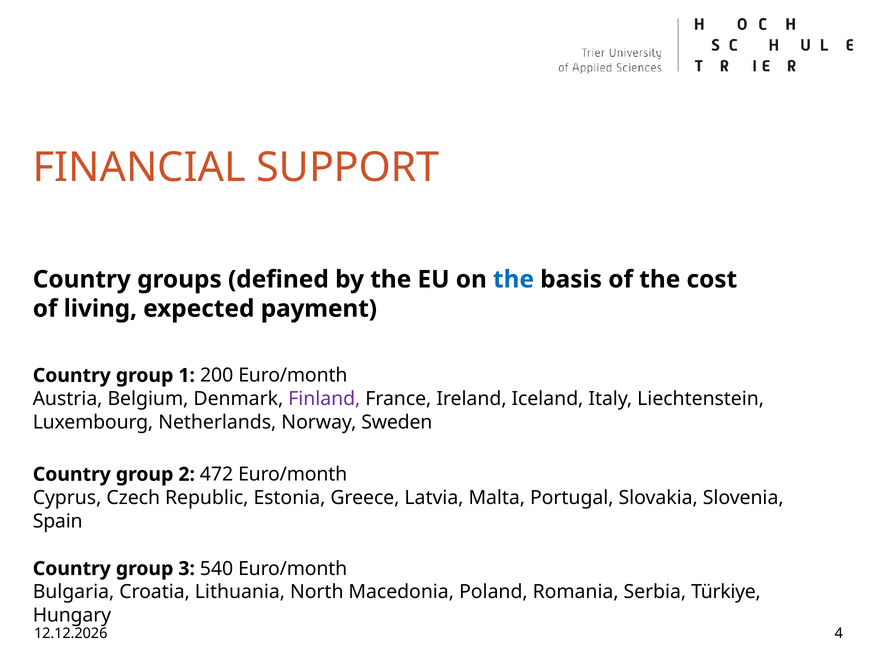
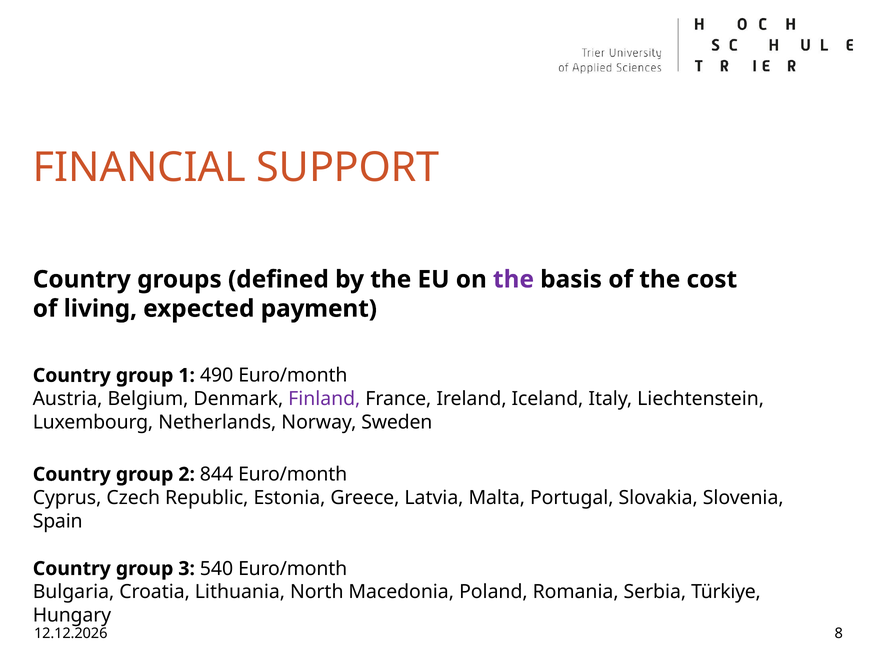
the colour: blue -> purple (514, 279)
200: 200 -> 490 (217, 375)
472: 472 -> 844 (217, 474)
4: 4 -> 8 (839, 633)
